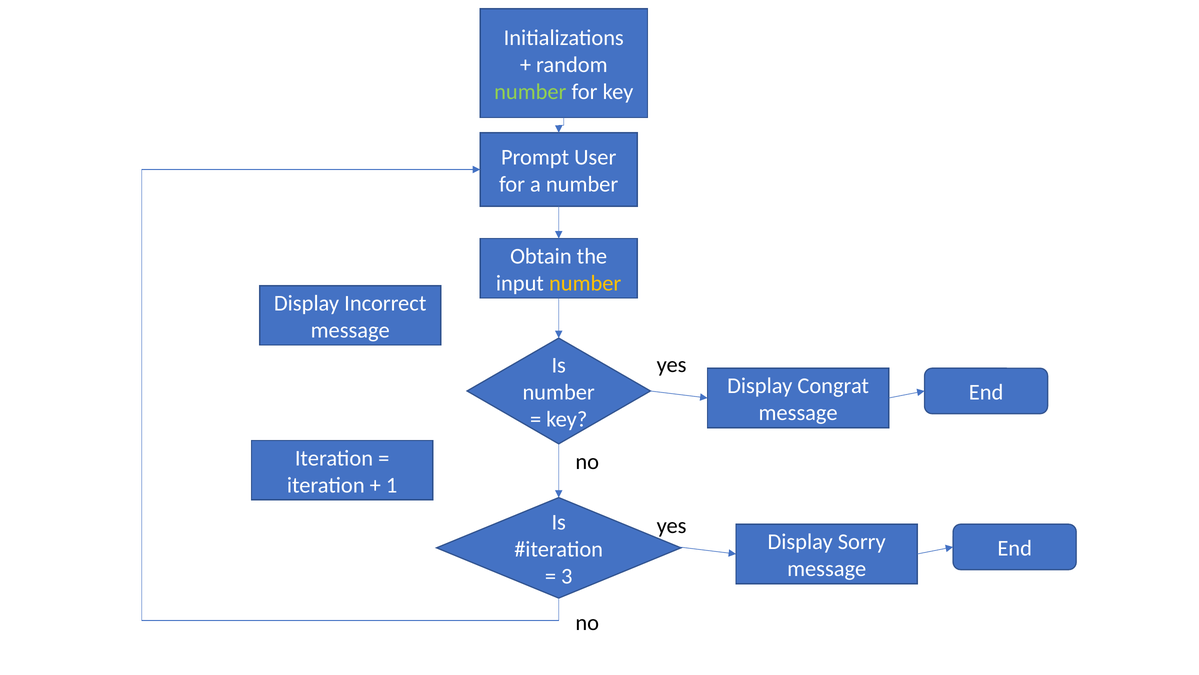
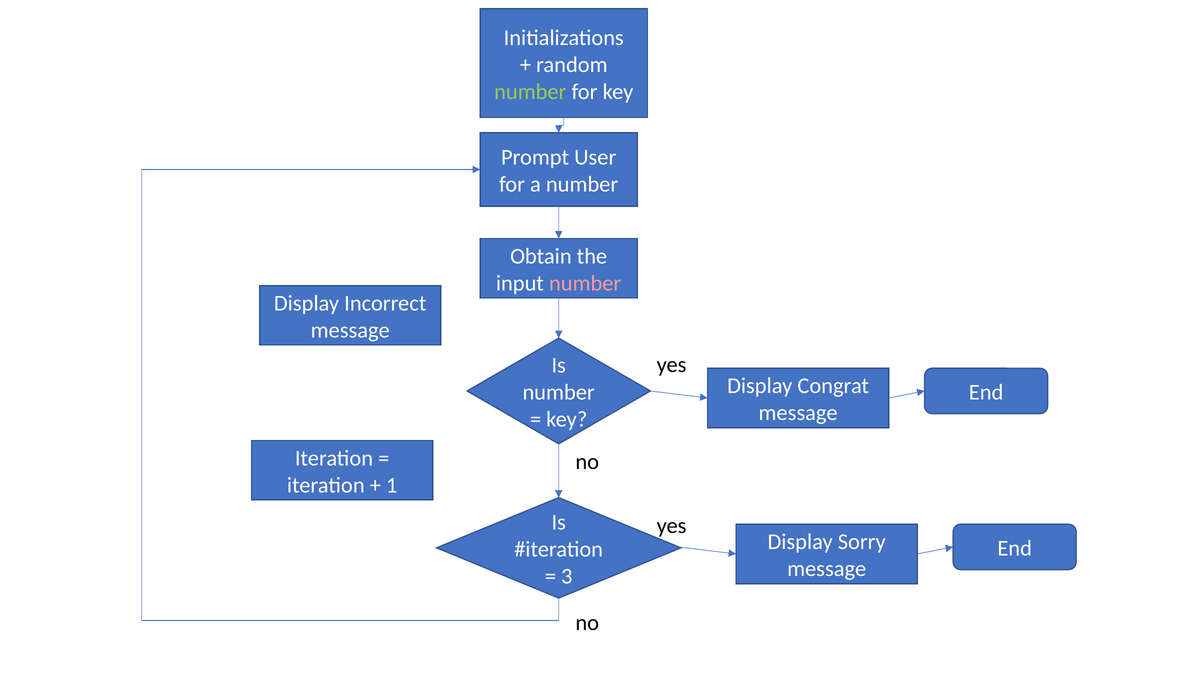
number colour: yellow -> pink (585, 283)
